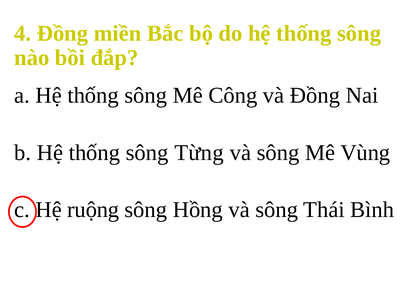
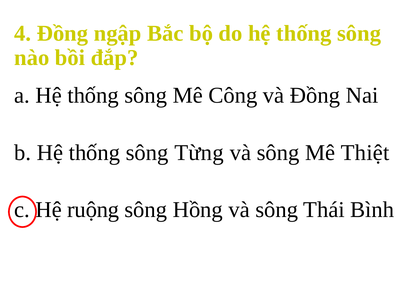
miền: miền -> ngập (118, 33)
Vùng: Vùng -> Thiệt (365, 153)
